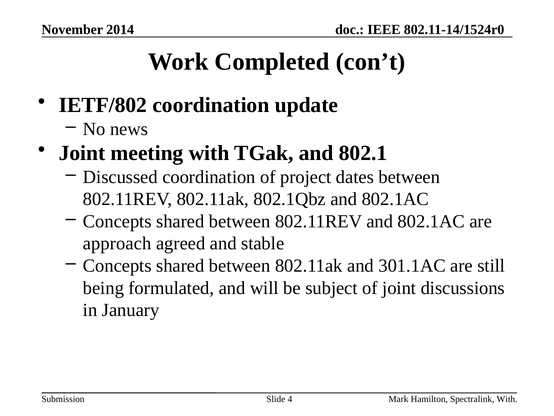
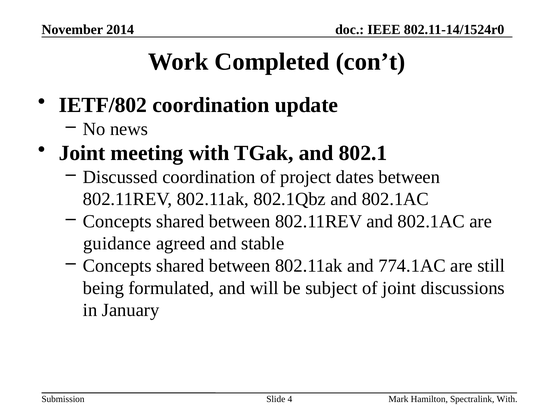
approach: approach -> guidance (117, 243)
301.1AC: 301.1AC -> 774.1AC (412, 265)
